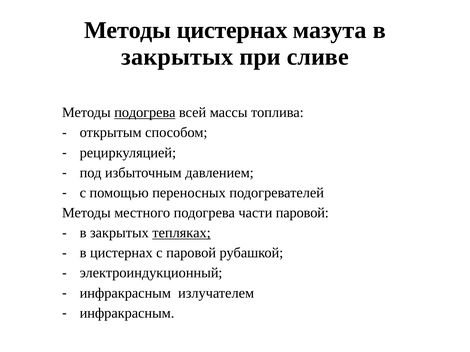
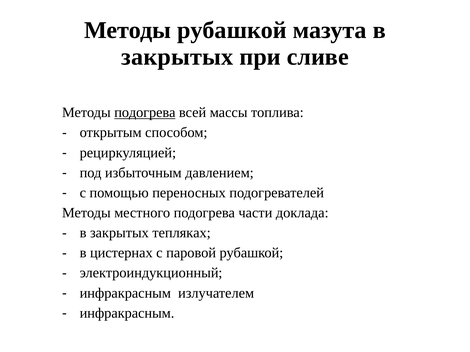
Методы цистернах: цистернах -> рубашкой (232, 30)
части паровой: паровой -> доклада (302, 213)
тепляках underline: present -> none (182, 233)
